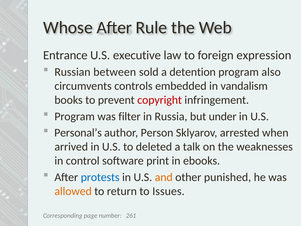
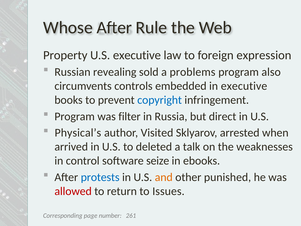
Entrance: Entrance -> Property (65, 55)
between: between -> revealing (115, 72)
detention: detention -> problems (193, 72)
in vandalism: vandalism -> executive (244, 86)
copyright colour: red -> blue (160, 100)
under: under -> direct (223, 116)
Personal’s: Personal’s -> Physical’s (78, 133)
Person: Person -> Visited (157, 133)
print: print -> seize (158, 161)
allowed colour: orange -> red (73, 191)
